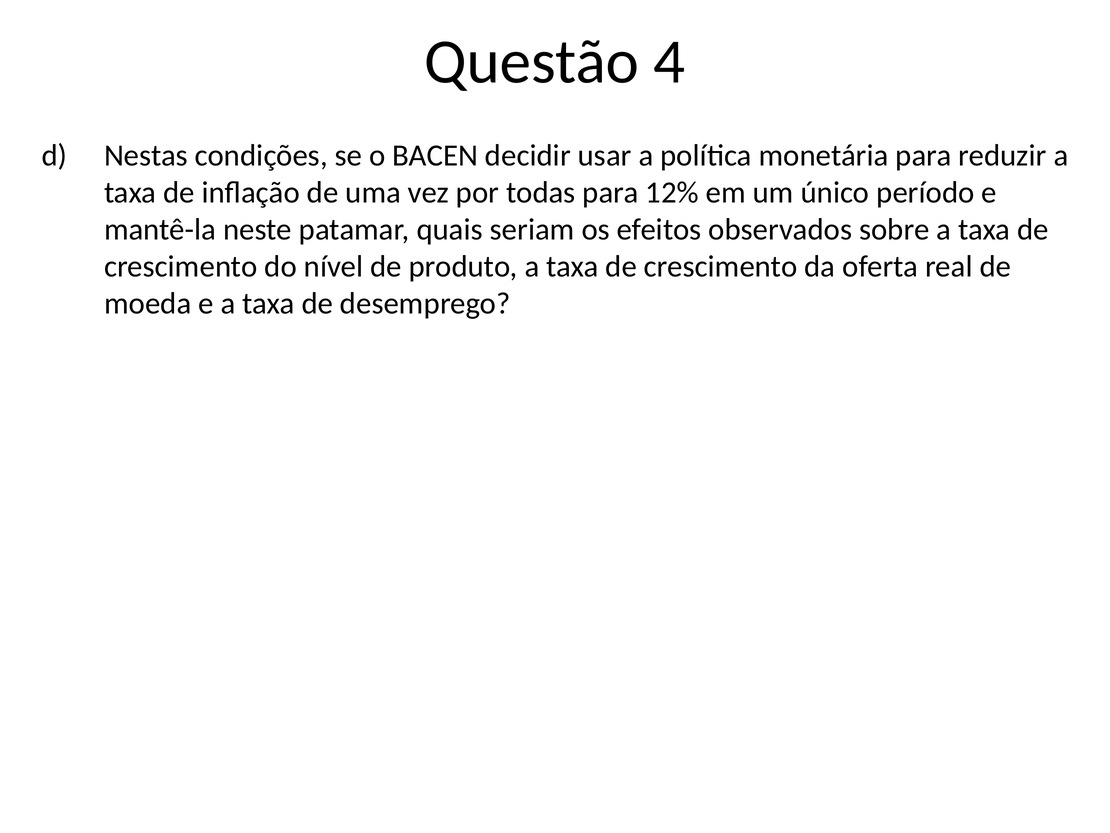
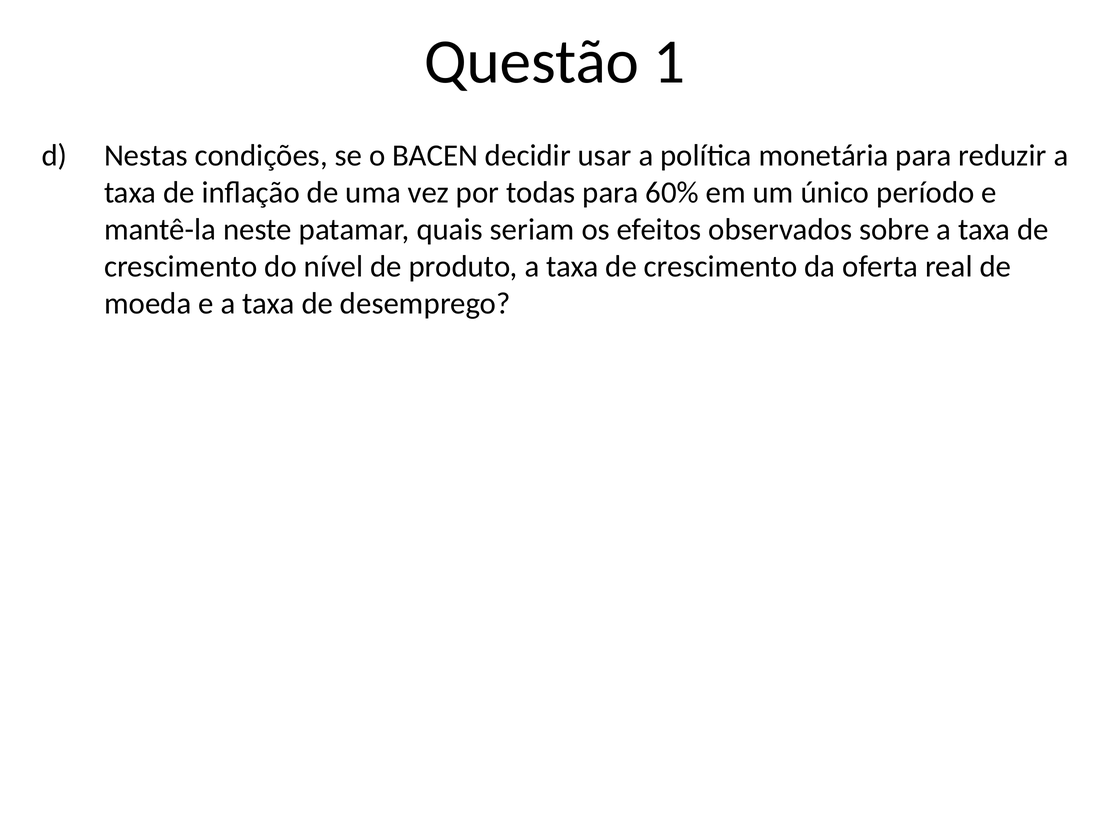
4: 4 -> 1 (669, 62)
12%: 12% -> 60% (672, 192)
